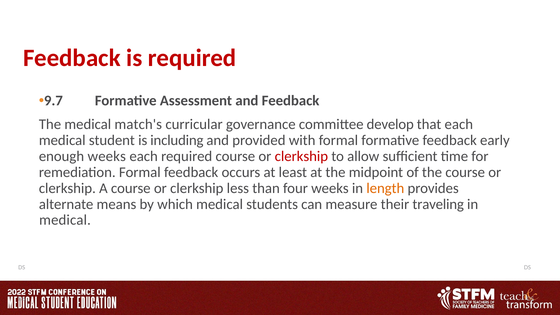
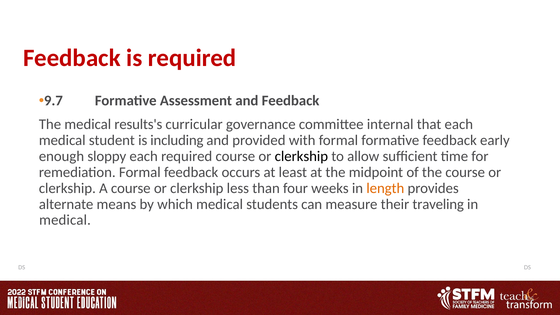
match's: match's -> results's (138, 124)
develop: develop -> internal (390, 124)
enough weeks: weeks -> sloppy (107, 156)
clerkship colour: red -> black (301, 156)
